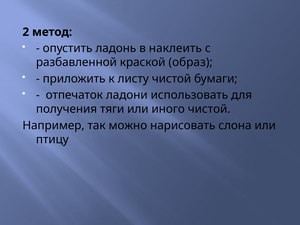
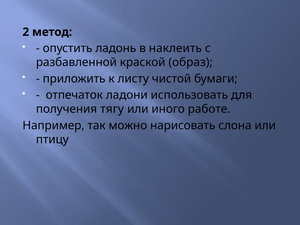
тяги: тяги -> тягу (112, 109)
иного чистой: чистой -> работе (209, 109)
